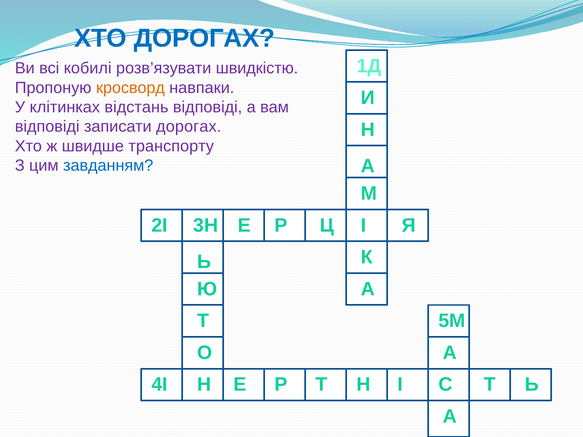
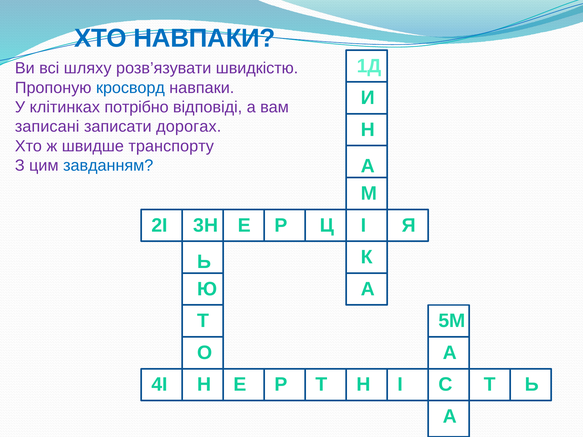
ХТО ДОРОГАХ: ДОРОГАХ -> НАВПАКИ (204, 38)
кобилі: кобилі -> шляху (88, 68)
кросворд colour: orange -> blue (130, 88)
відстань: відстань -> потрібно (137, 107)
відповіді: відповіді -> записані (47, 127)
